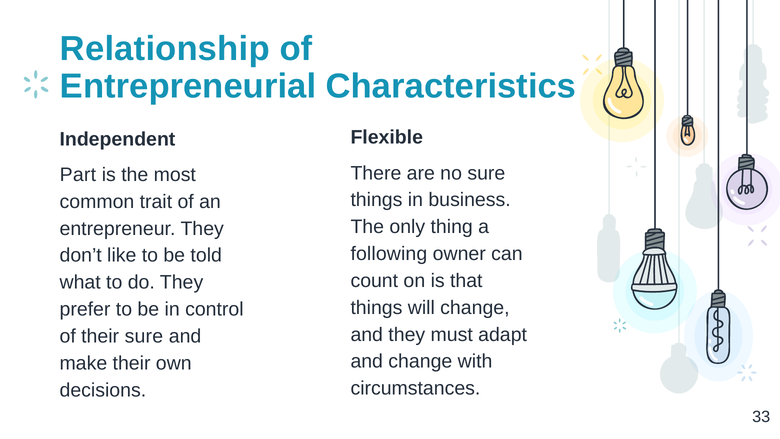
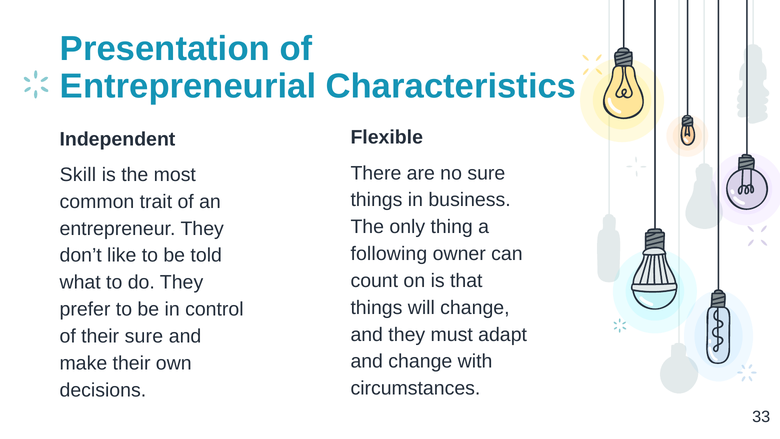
Relationship: Relationship -> Presentation (165, 49)
Part: Part -> Skill (78, 175)
